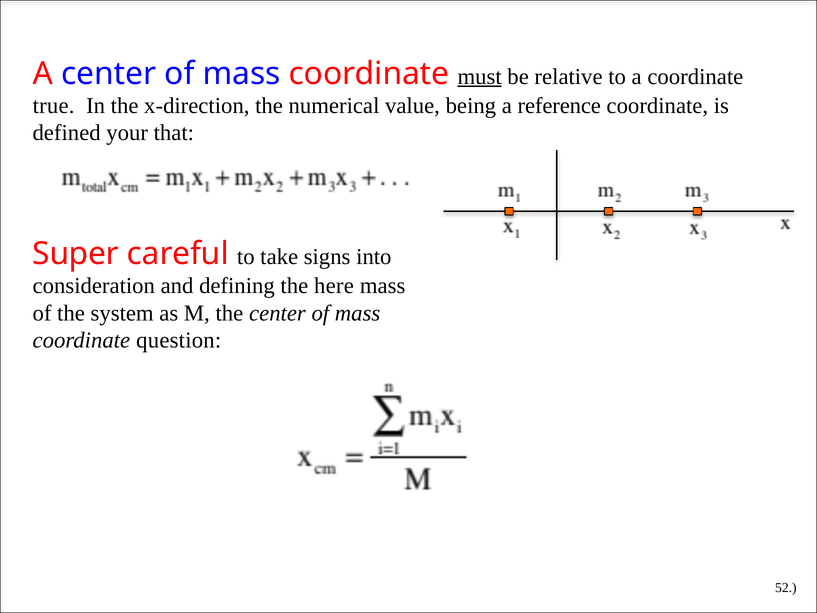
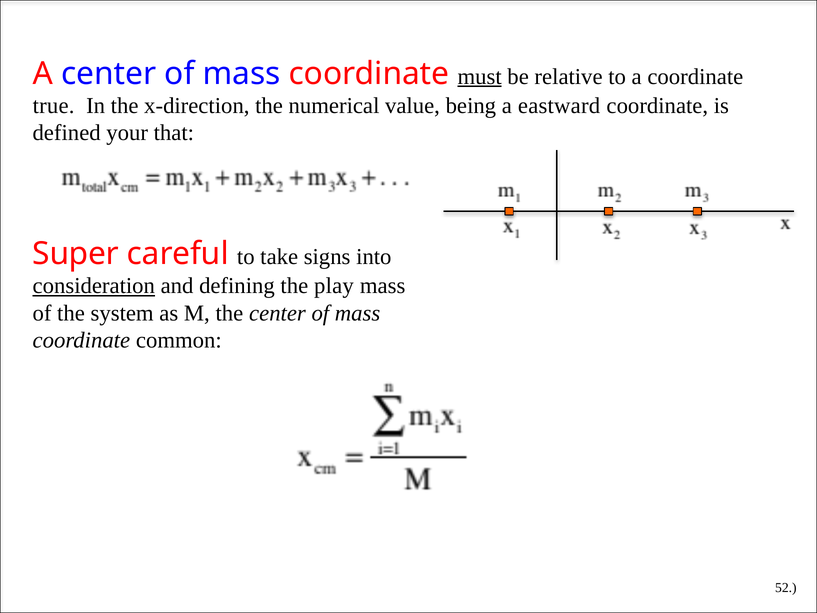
reference: reference -> eastward (559, 106)
consideration underline: none -> present (94, 286)
here: here -> play (334, 286)
question: question -> common (179, 340)
